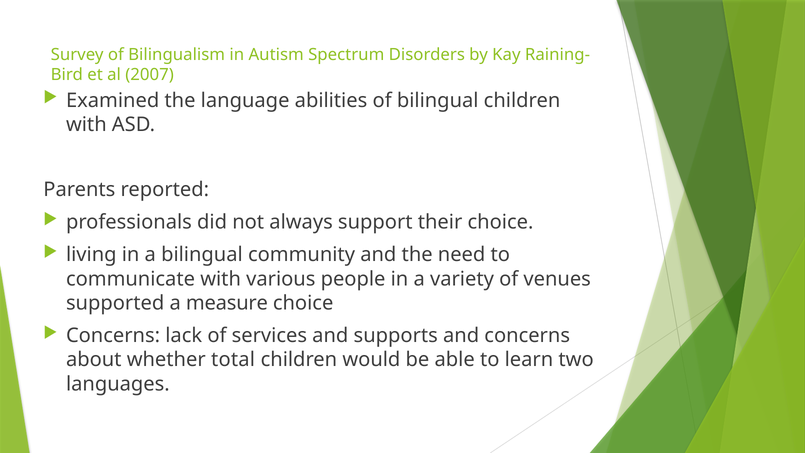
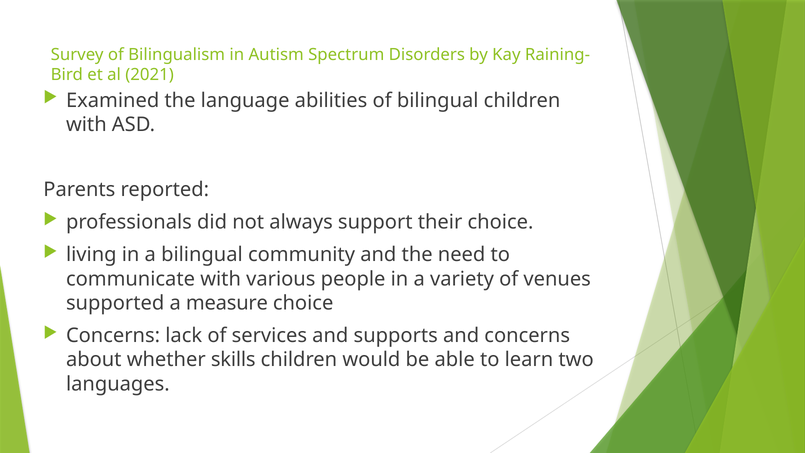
2007: 2007 -> 2021 (150, 75)
total: total -> skills (233, 360)
